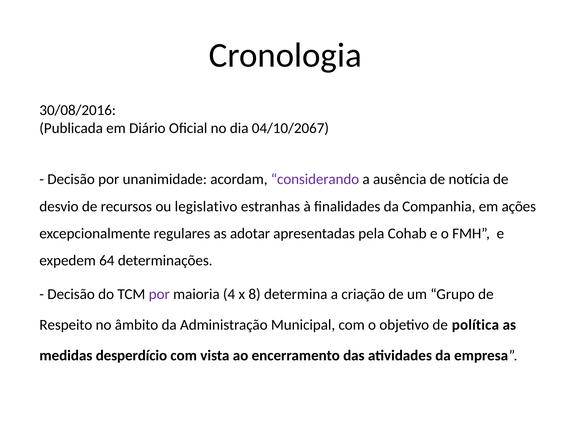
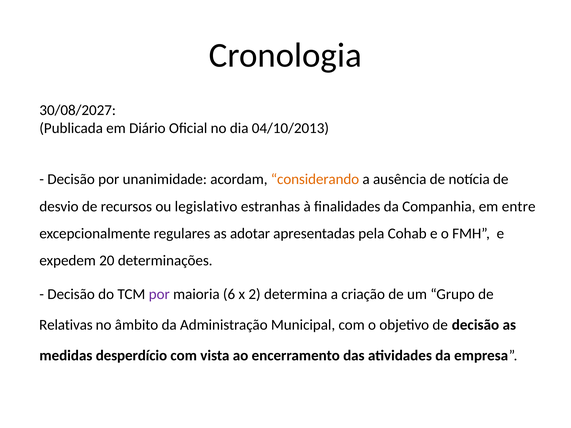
30/08/2016: 30/08/2016 -> 30/08/2027 (78, 110)
04/10/2067: 04/10/2067 -> 04/10/2013 (290, 128)
considerando colour: purple -> orange (315, 179)
ações: ações -> entre (519, 207)
64: 64 -> 20 (107, 261)
4: 4 -> 6 (229, 294)
8: 8 -> 2 (255, 294)
Respeito: Respeito -> Relativas (66, 325)
de política: política -> decisão (475, 325)
